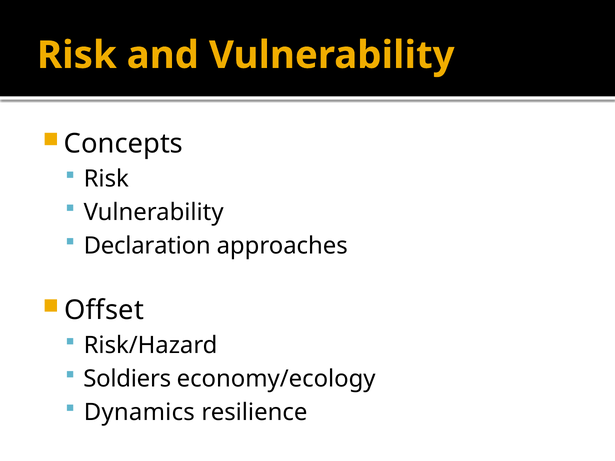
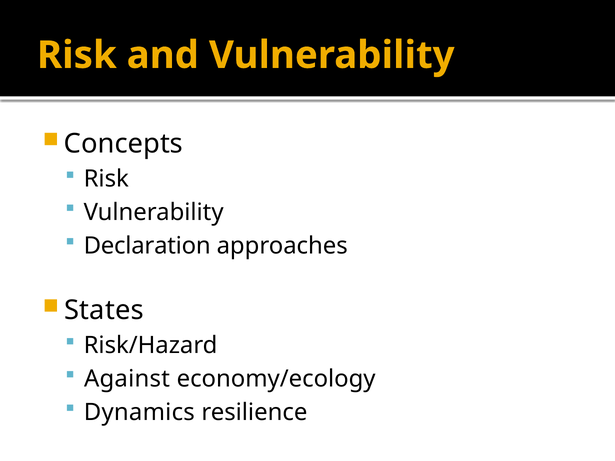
Offset: Offset -> States (104, 310)
Soldiers: Soldiers -> Against (127, 379)
